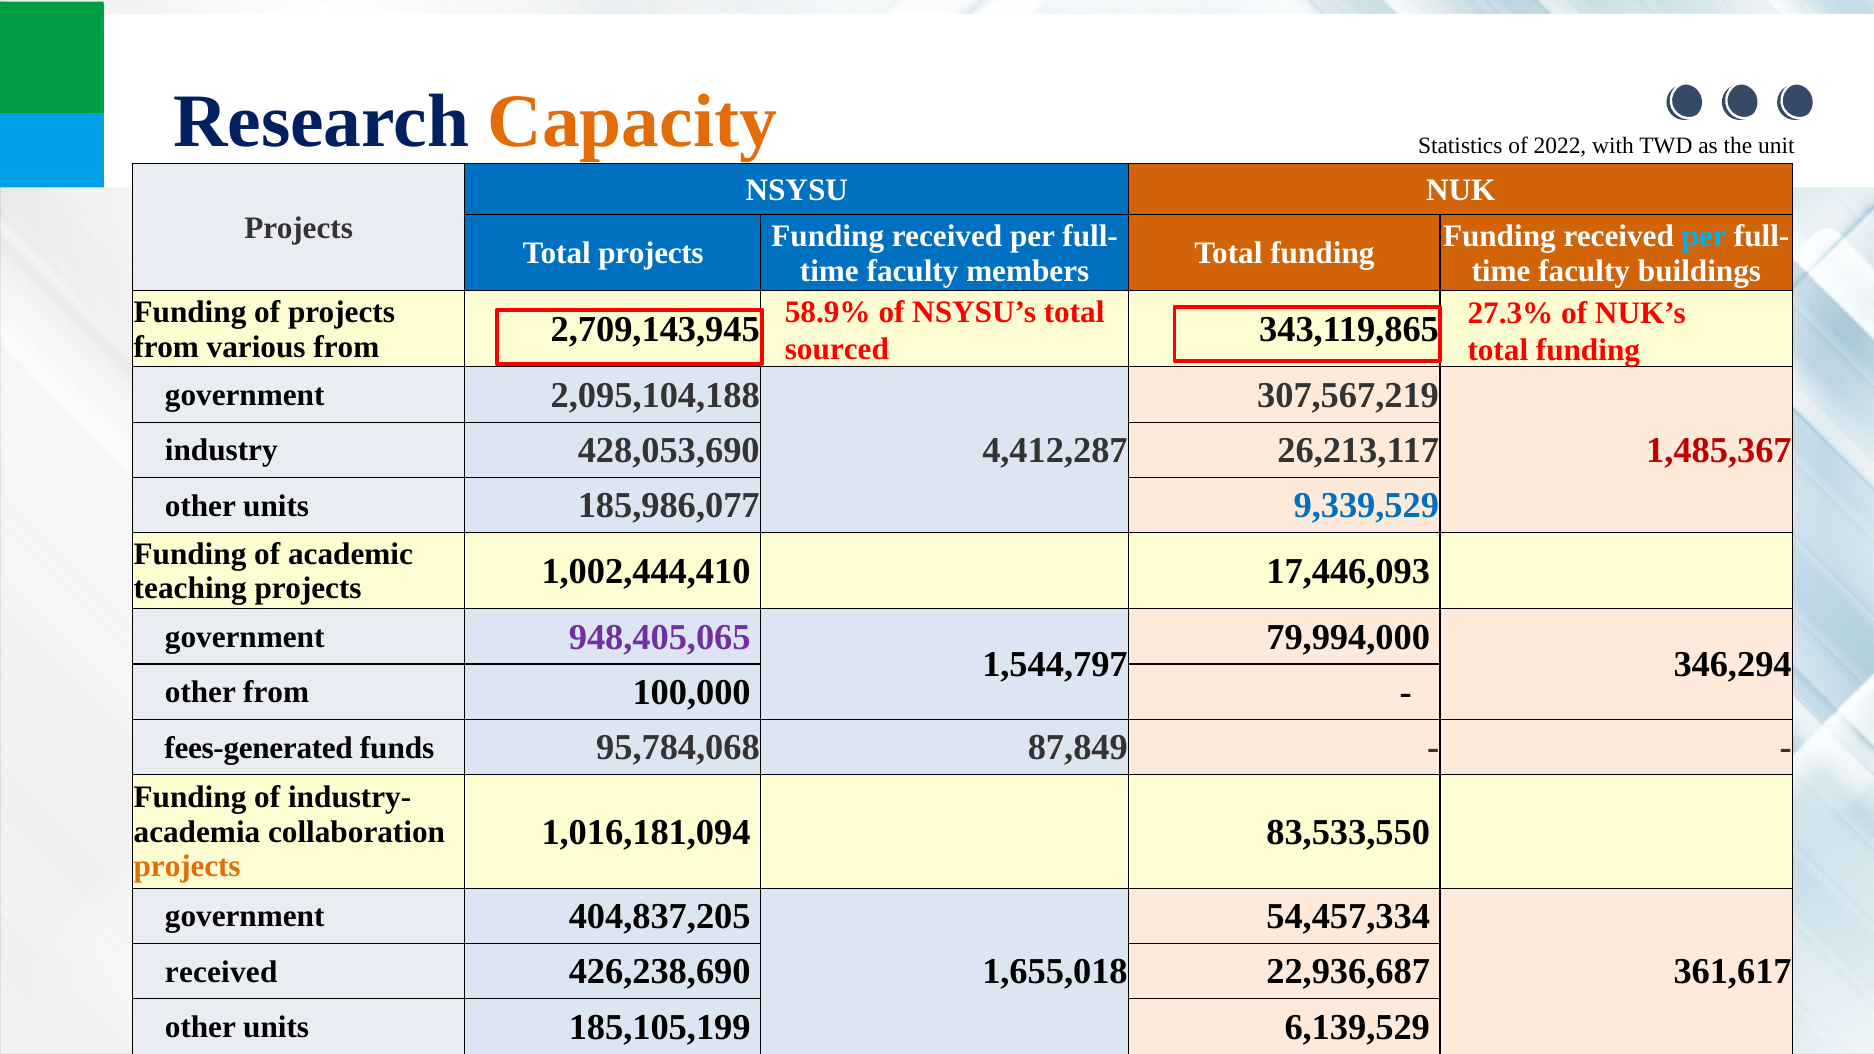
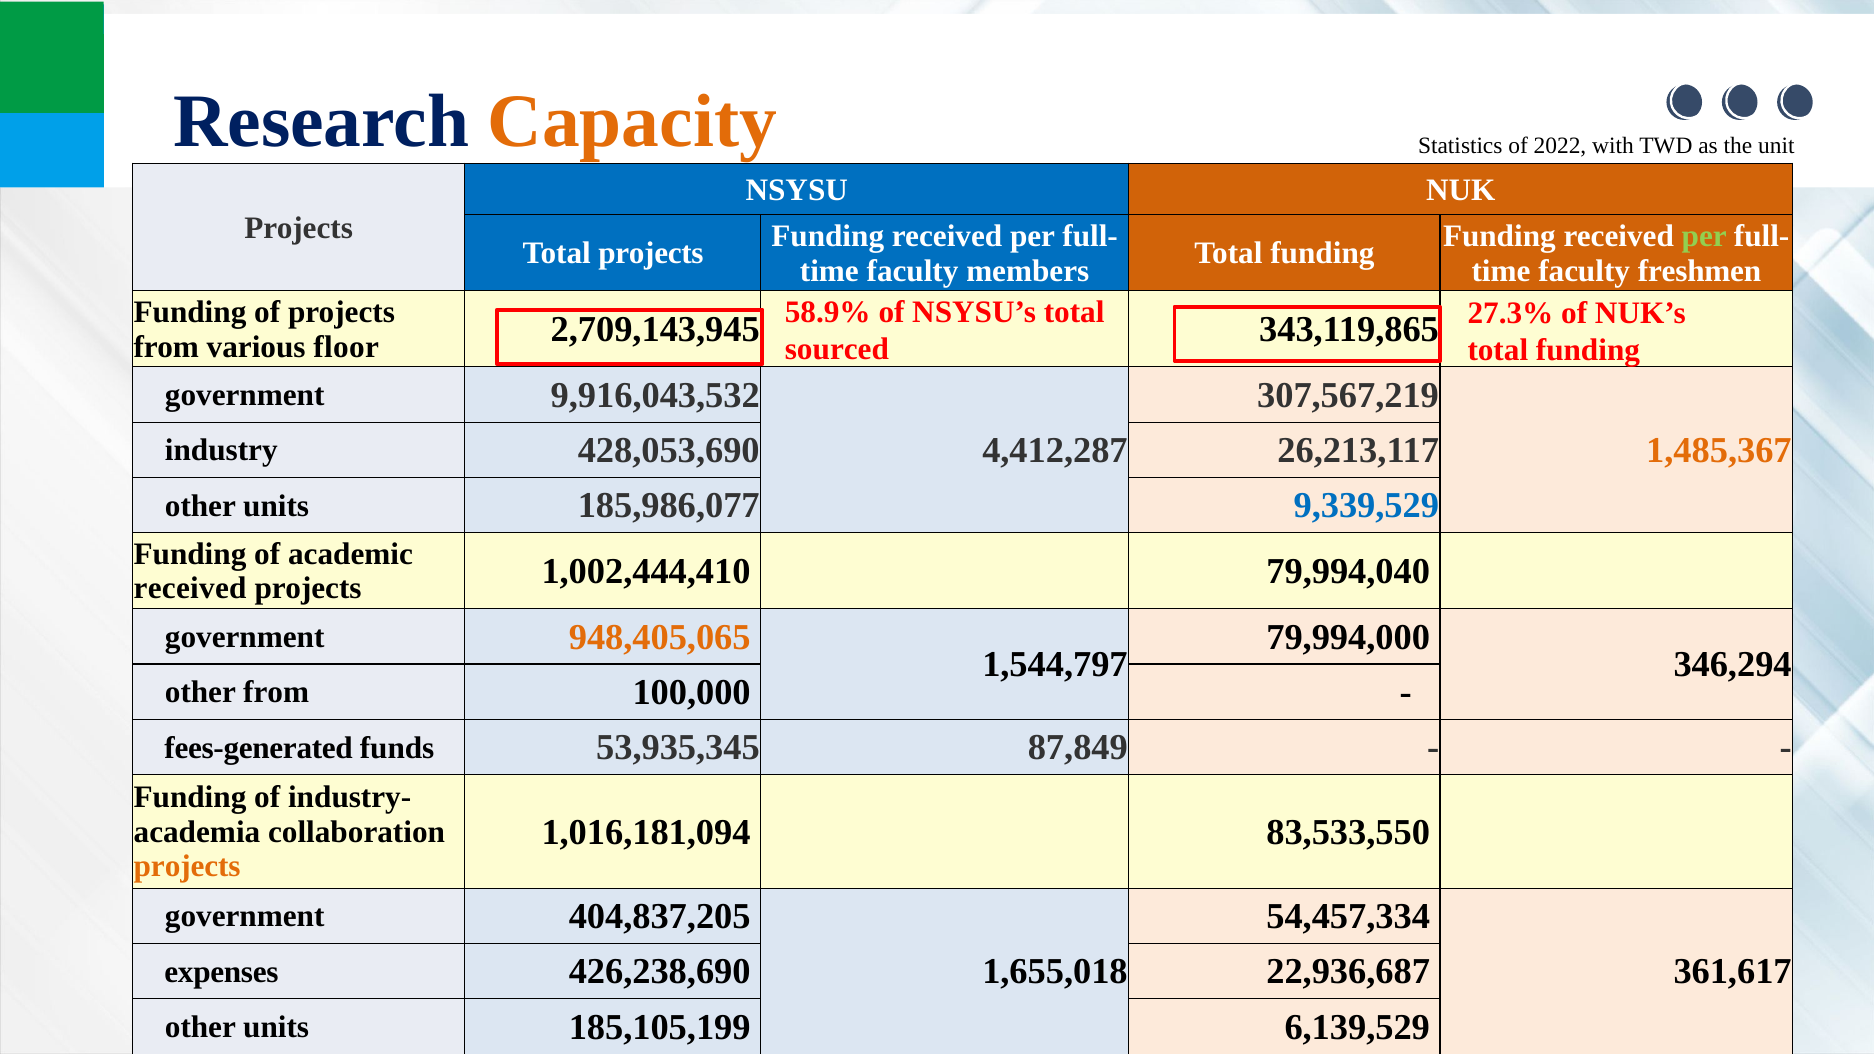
per colour: light blue -> light green (1704, 236)
buildings: buildings -> freshmen (1700, 271)
various from: from -> floor (346, 347)
2,095,104,188: 2,095,104,188 -> 9,916,043,532 (655, 395)
1,485,367 colour: red -> orange (1719, 451)
teaching: teaching -> received (190, 589)
17,446,093: 17,446,093 -> 79,994,040 (1348, 572)
948,405,065 colour: purple -> orange (660, 637)
95,784,068: 95,784,068 -> 53,935,345 (678, 748)
received: received -> expenses (221, 972)
